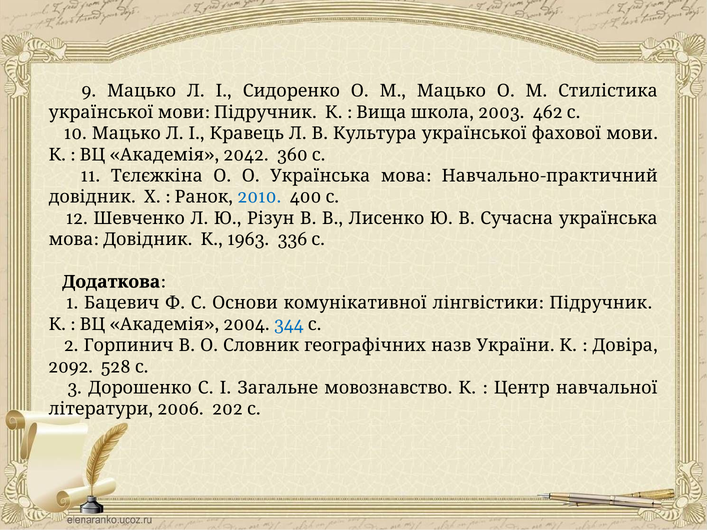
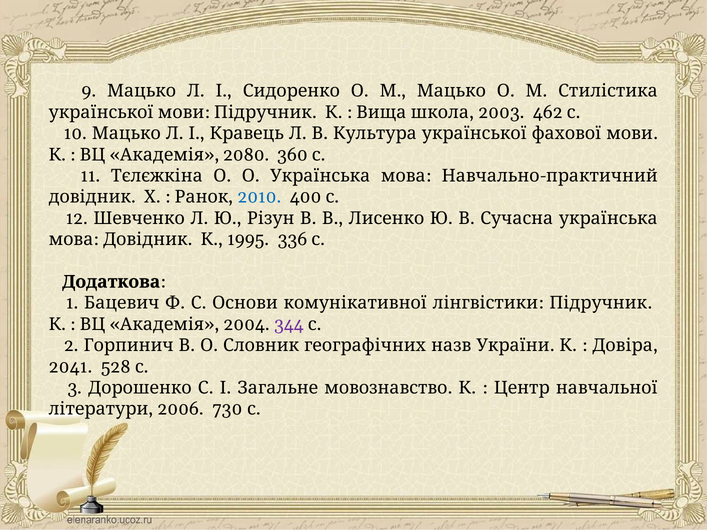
2042: 2042 -> 2080 (246, 155)
1963: 1963 -> 1995 (248, 240)
344 colour: blue -> purple (289, 324)
2092: 2092 -> 2041 (70, 367)
202: 202 -> 730 (227, 409)
